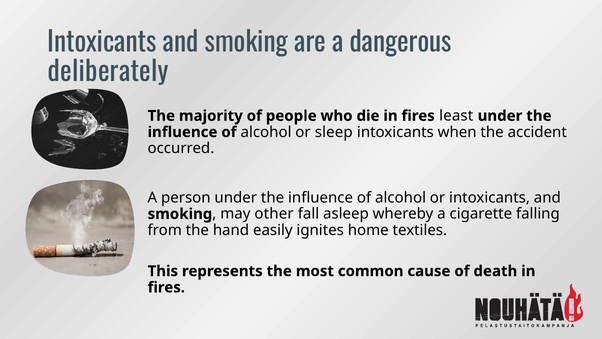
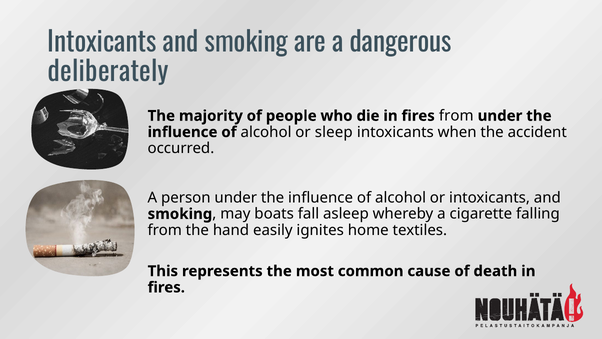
fires least: least -> from (456, 116)
other: other -> boats (274, 214)
